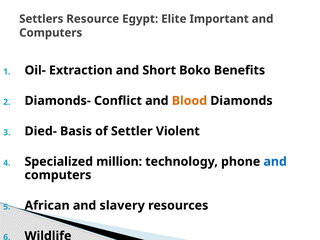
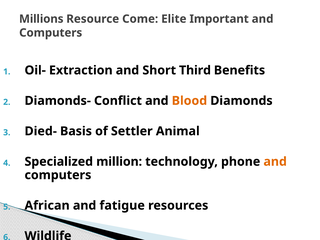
Settlers: Settlers -> Millions (41, 19)
Egypt: Egypt -> Come (140, 19)
Boko: Boko -> Third (195, 70)
Violent: Violent -> Animal (178, 131)
and colour: blue -> orange (275, 162)
slavery: slavery -> fatigue (122, 205)
